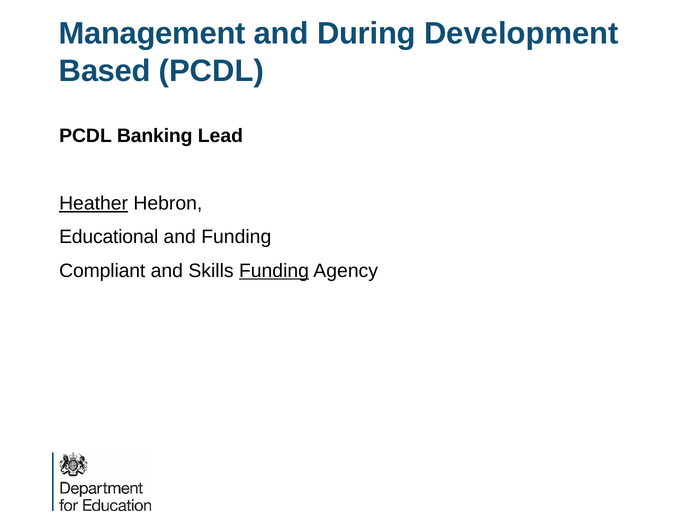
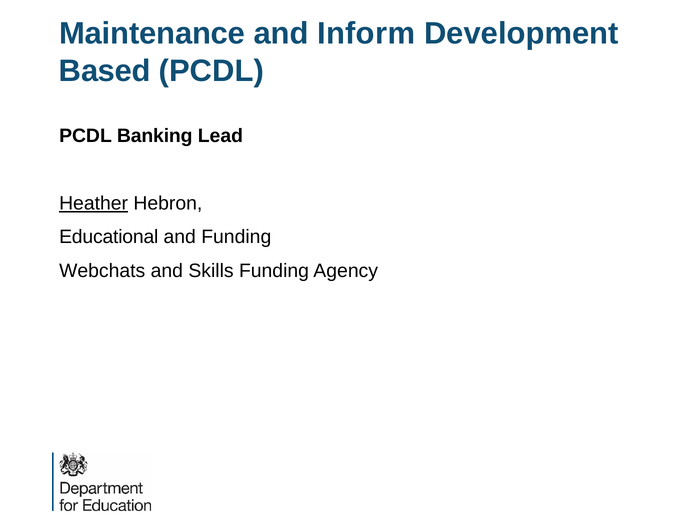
Management: Management -> Maintenance (152, 34)
During: During -> Inform (366, 34)
Compliant: Compliant -> Webchats (102, 271)
Funding underline: present -> none (274, 271)
